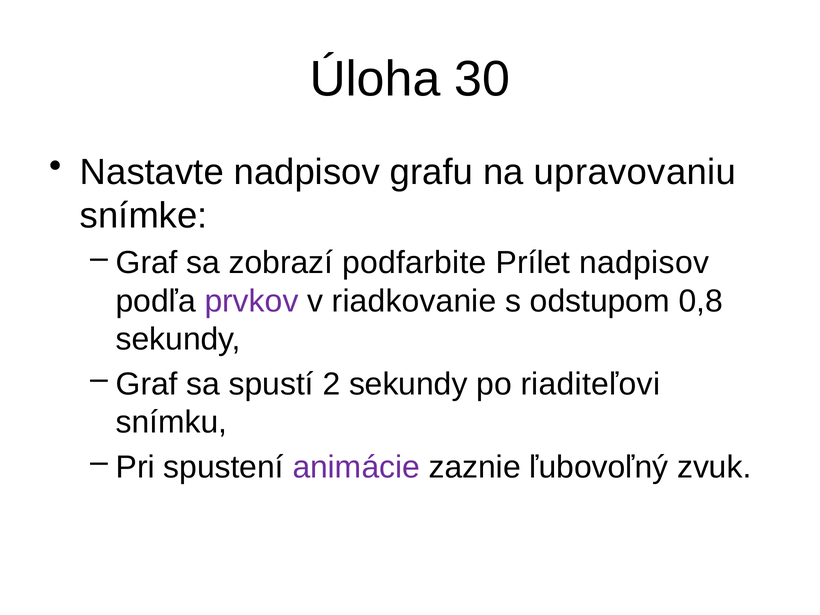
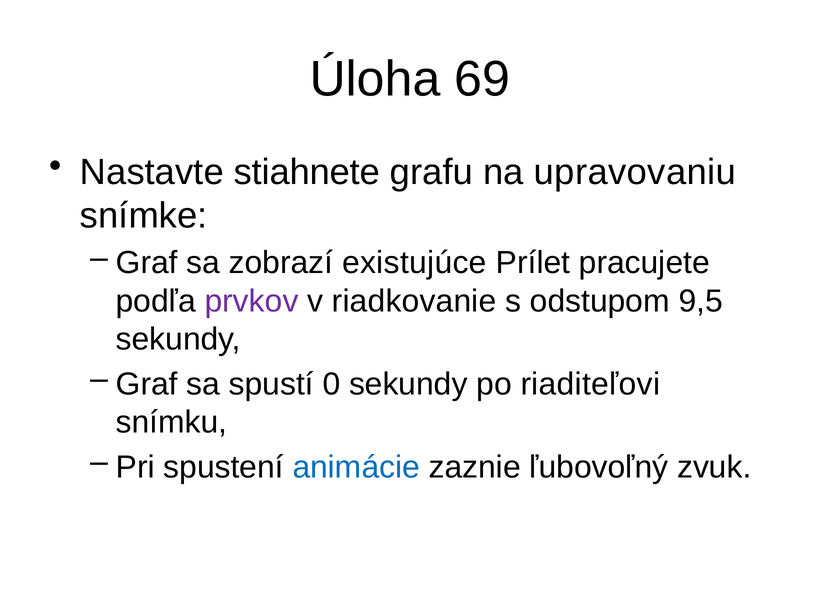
30: 30 -> 69 (482, 79)
Nastavte nadpisov: nadpisov -> stiahnete (307, 172)
podfarbite: podfarbite -> existujúce (414, 263)
Prílet nadpisov: nadpisov -> pracujete (644, 263)
0,8: 0,8 -> 9,5 (701, 301)
2: 2 -> 0 (331, 384)
animácie colour: purple -> blue (356, 467)
